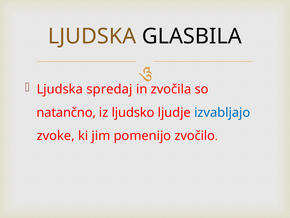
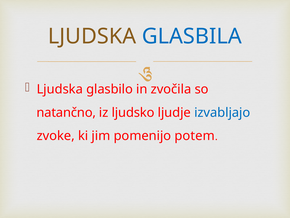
GLASBILA colour: black -> blue (192, 36)
spredaj: spredaj -> glasbilo (110, 89)
zvočilo: zvočilo -> potem (195, 136)
